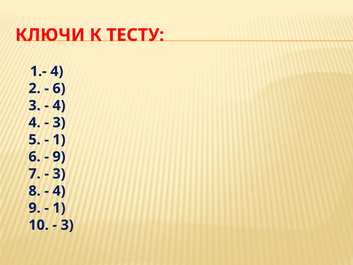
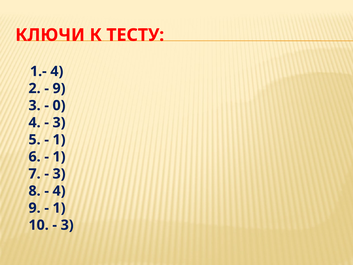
6: 6 -> 9 (59, 88)
4: 4 -> 0 (59, 105)
9: 9 -> 1 (59, 157)
